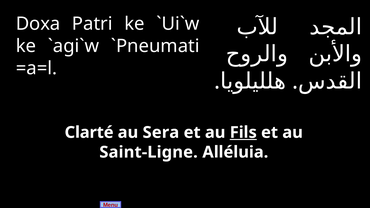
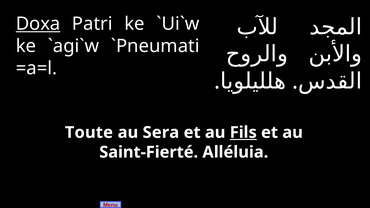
Doxa underline: none -> present (38, 24)
Clarté: Clarté -> Toute (89, 133)
Saint-Ligne: Saint-Ligne -> Saint-Fierté (149, 152)
